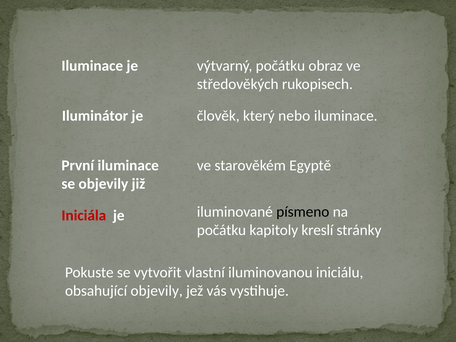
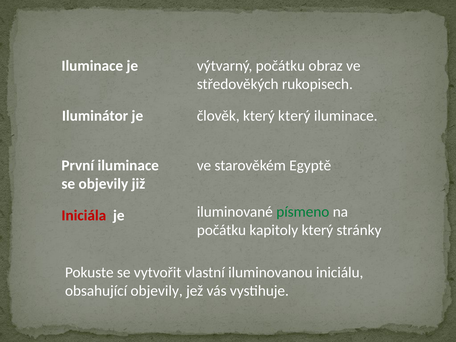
který nebo: nebo -> který (294, 116)
písmeno colour: black -> green (303, 212)
kapitoly kreslí: kreslí -> který (317, 230)
